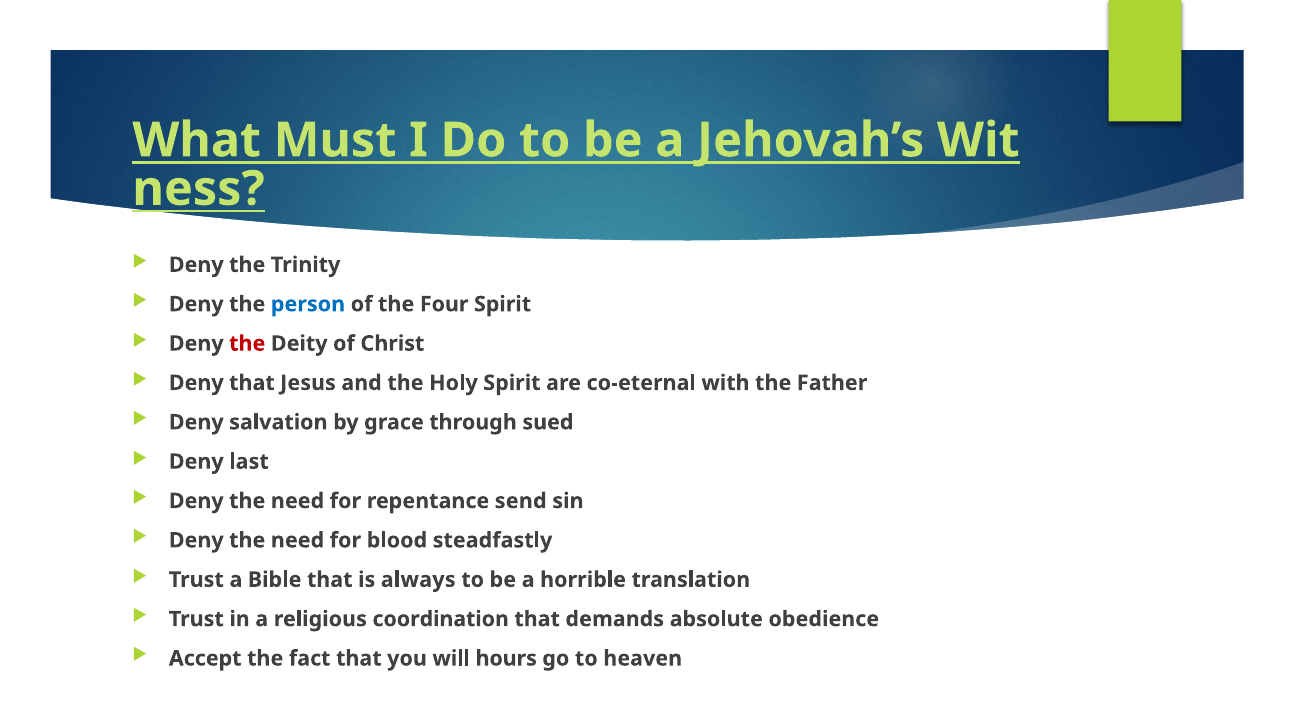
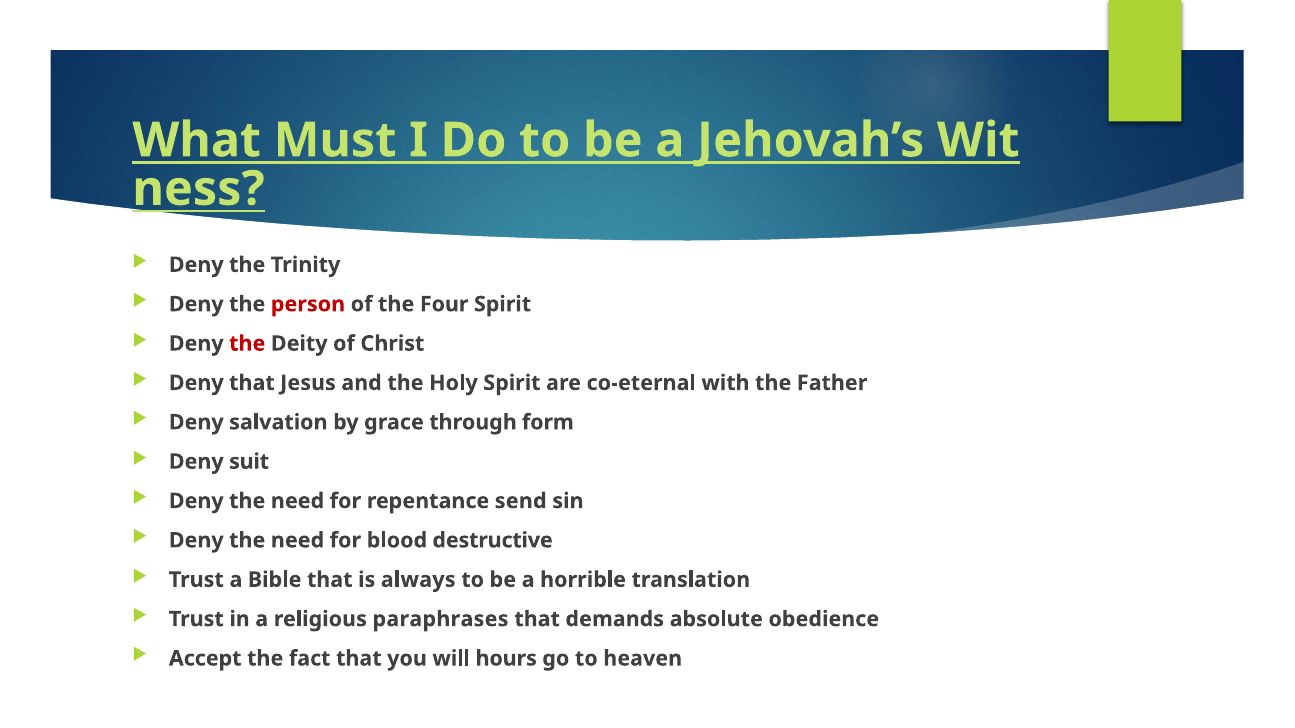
person colour: blue -> red (308, 304)
sued: sued -> form (548, 423)
last: last -> suit (249, 462)
steadfastly: steadfastly -> destructive (493, 541)
coordination: coordination -> paraphrases (441, 619)
